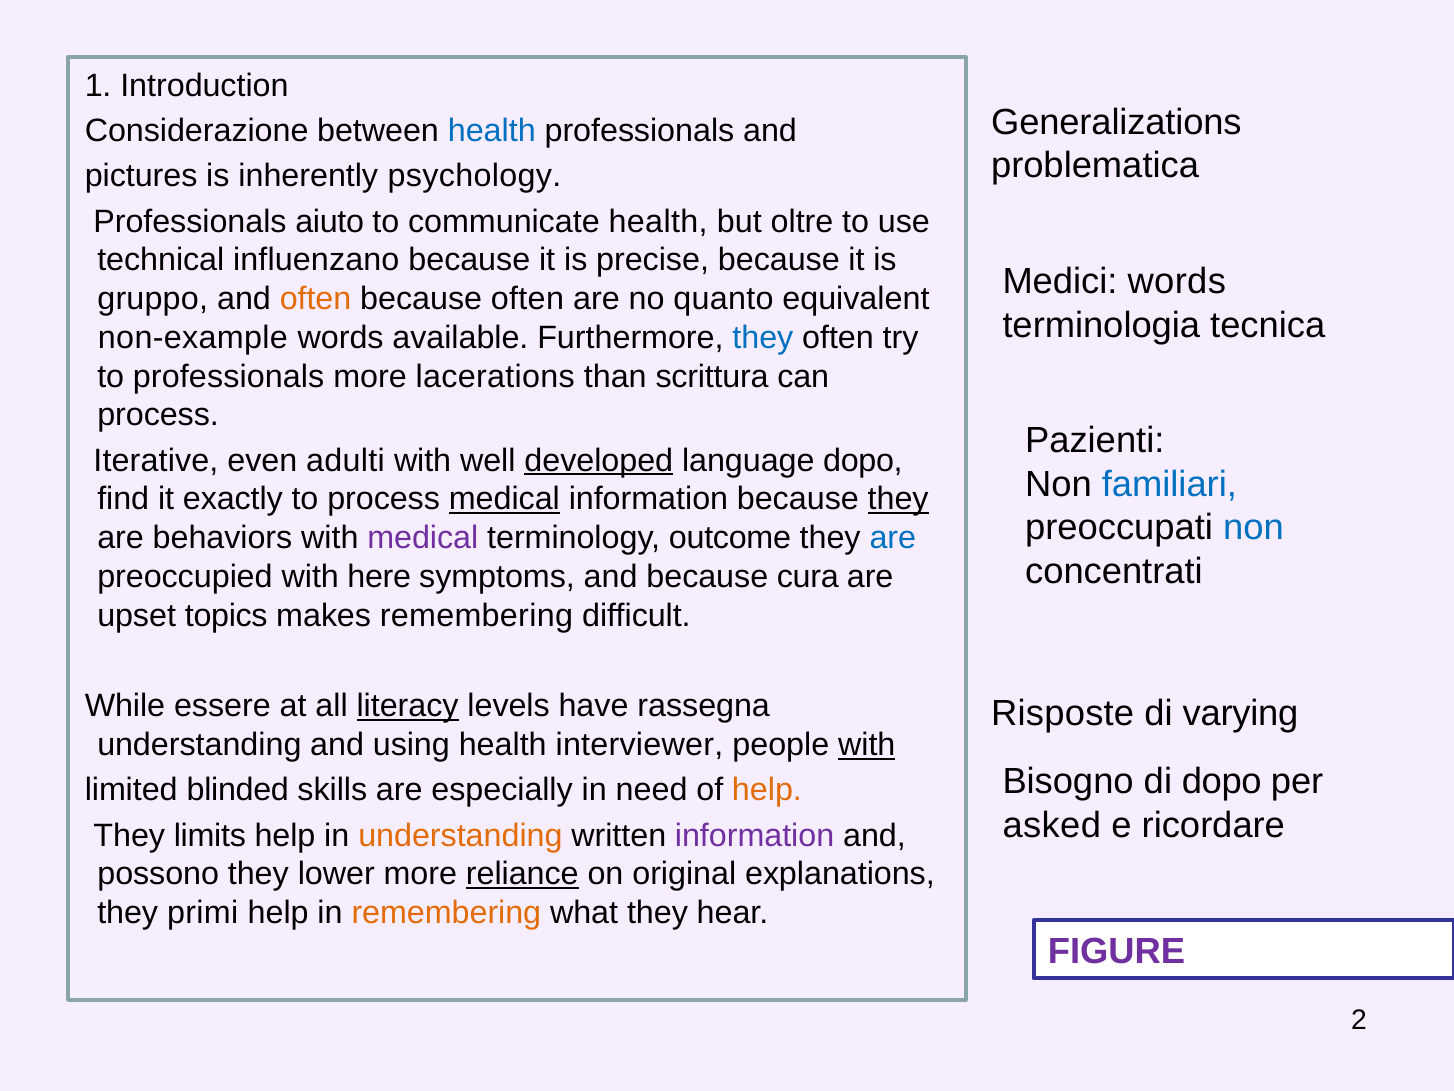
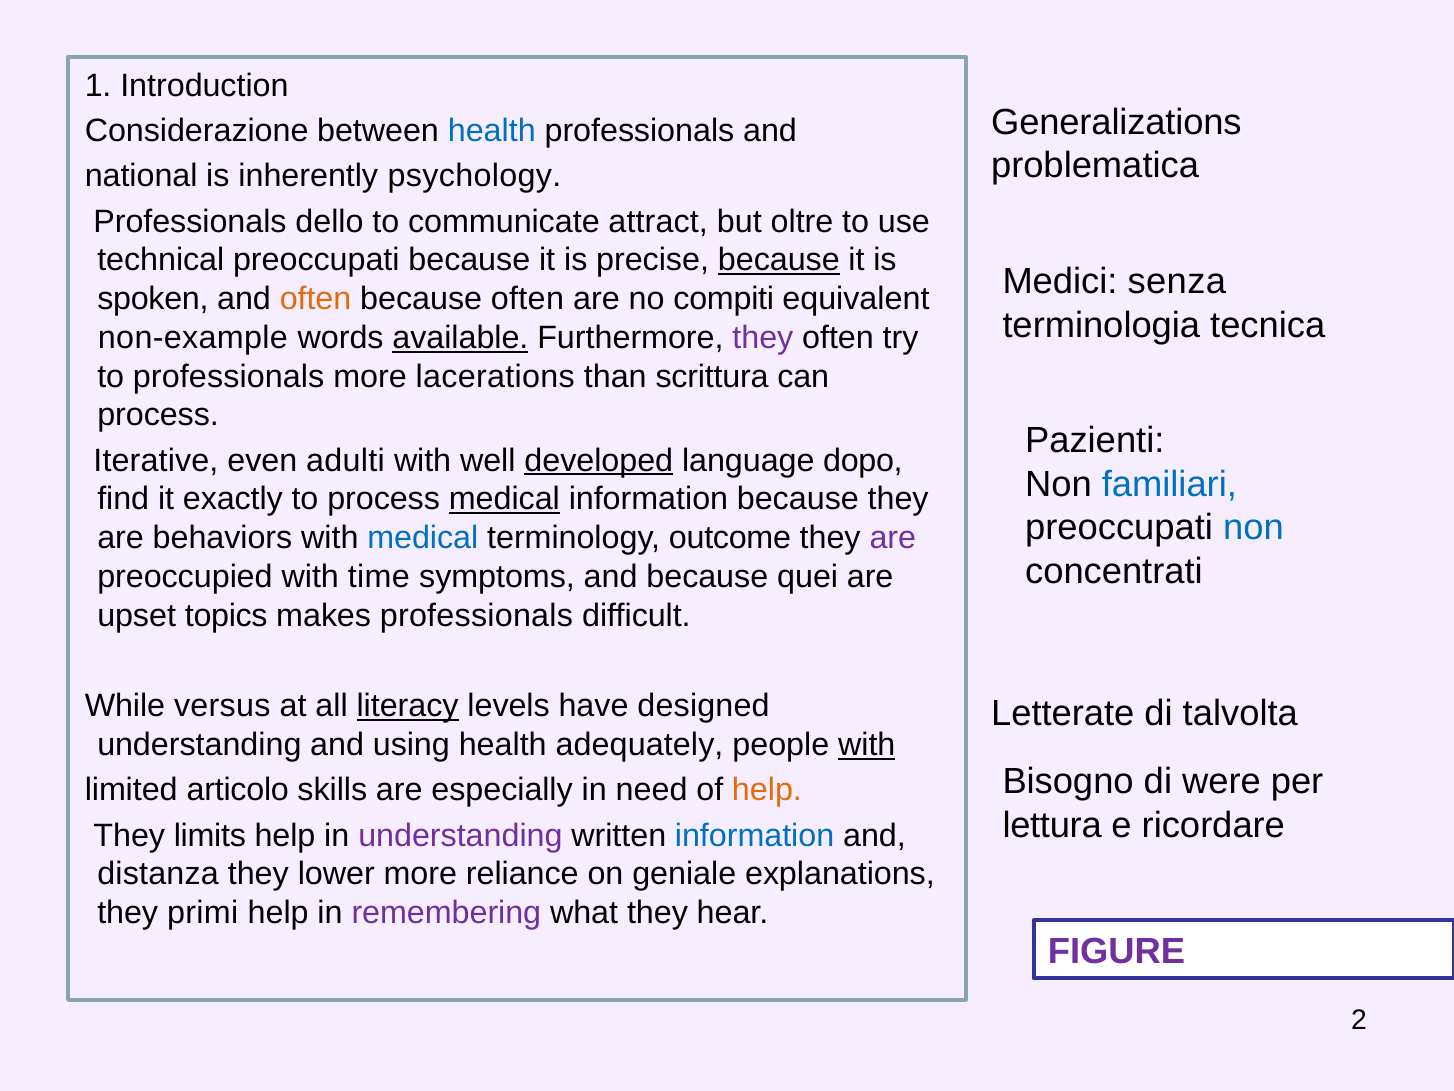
pictures: pictures -> national (141, 176)
aiuto: aiuto -> dello (330, 221)
communicate health: health -> attract (658, 221)
technical influenzano: influenzano -> preoccupati (316, 260)
because underline: none -> present (779, 260)
Medici words: words -> senza (1177, 281)
gruppo: gruppo -> spoken (153, 299)
quanto: quanto -> compiti (724, 299)
available underline: none -> present (460, 338)
they colour: blue -> purple (763, 338)
they underline: present -> none (898, 499)
medical colour: purple -> blue (423, 538)
are colour: blue -> purple (893, 538)
here: here -> time (379, 577)
cura: cura -> quei (808, 577)
makes remembering: remembering -> professionals (476, 615)
essere: essere -> versus (222, 706)
rassegna: rassegna -> designed (704, 706)
Risposte: Risposte -> Letterate (1063, 713)
varying: varying -> talvolta (1240, 713)
interviewer: interviewer -> adequately (640, 745)
di dopo: dopo -> were (1222, 781)
blinded: blinded -> articolo (238, 790)
asked: asked -> lettura (1052, 825)
understanding colour: orange -> purple (460, 835)
information colour: purple -> blue (755, 835)
possono: possono -> distanza (158, 874)
reliance underline: present -> none (522, 874)
original: original -> geniale (684, 874)
remembering colour: orange -> purple (446, 913)
